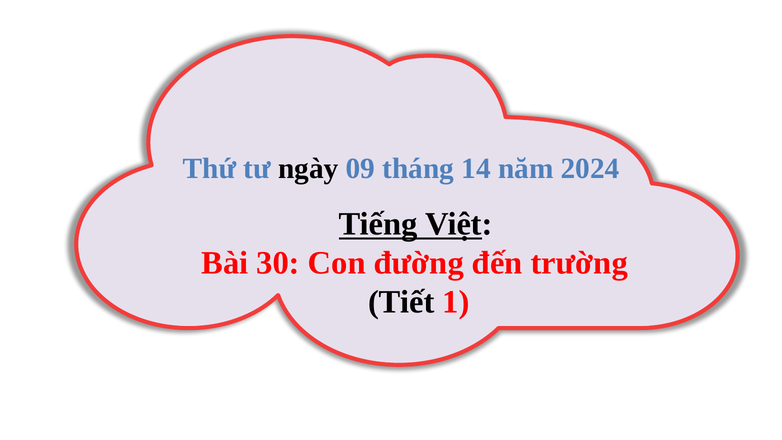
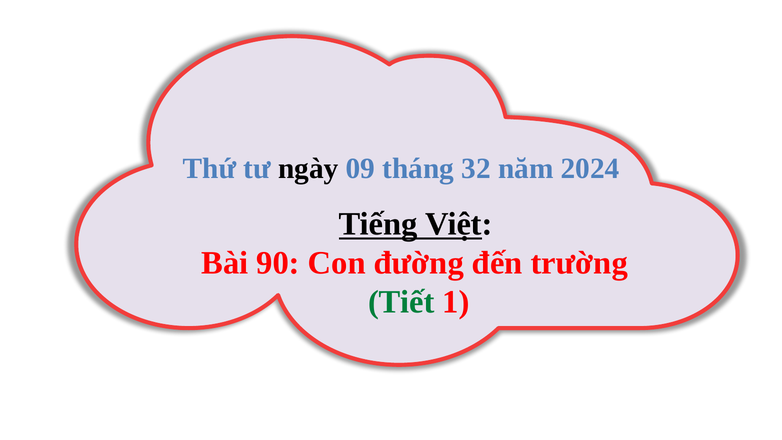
14: 14 -> 32 (476, 168)
30: 30 -> 90 (278, 263)
Tiết colour: black -> green (401, 302)
